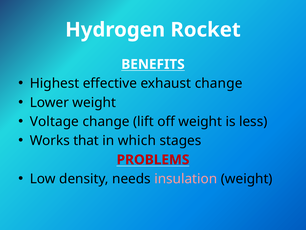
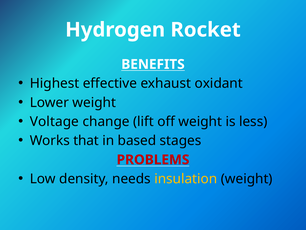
exhaust change: change -> oxidant (219, 83)
which: which -> based (137, 140)
insulation colour: pink -> yellow (186, 178)
